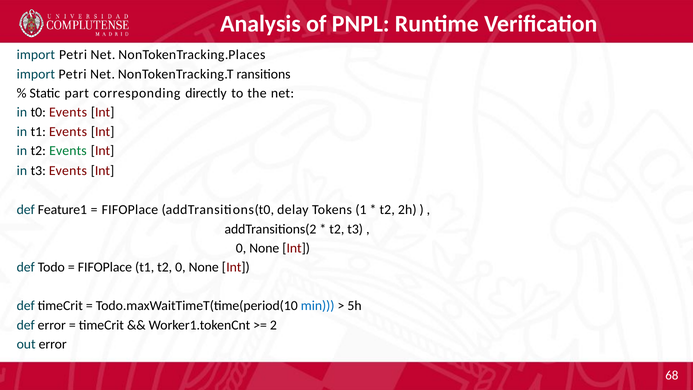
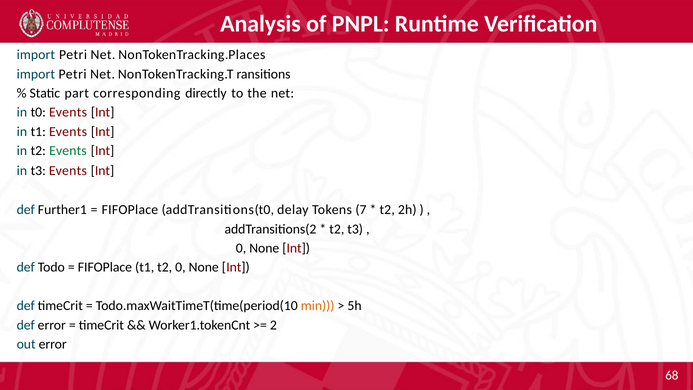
Feature1: Feature1 -> Further1 (62, 210)
1: 1 -> 7 (361, 210)
min colour: blue -> orange (318, 306)
